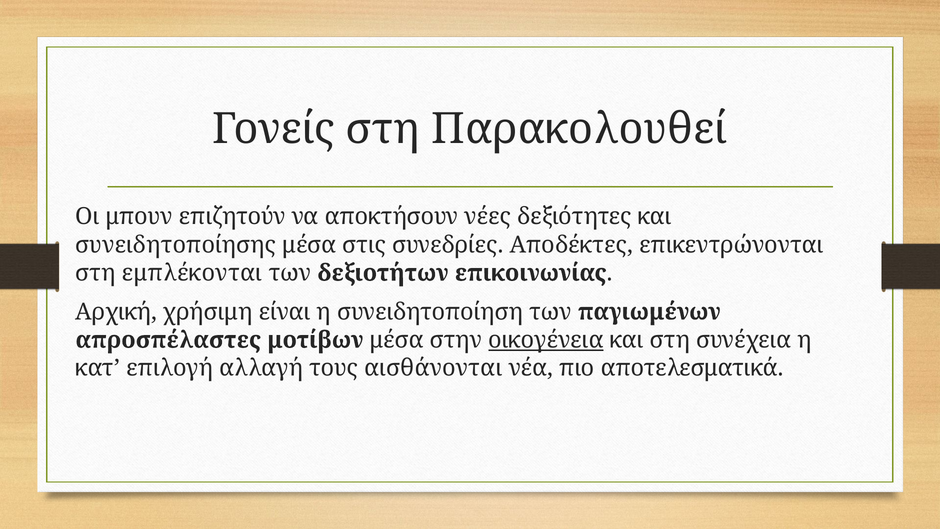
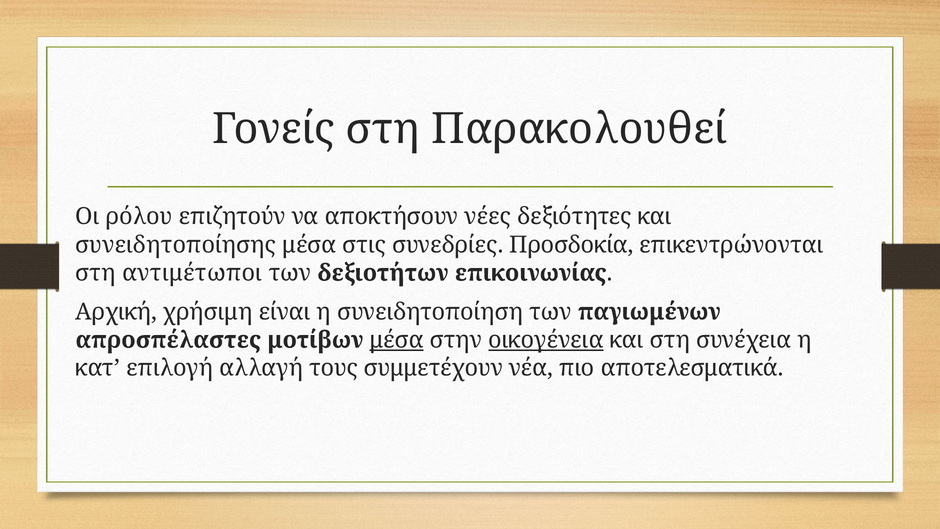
μπουν: μπουν -> ρόλου (139, 216)
Αποδέκτες: Αποδέκτες -> Προσδοκία (572, 245)
εμπλέκονται: εμπλέκονται -> αντιμέτωποι (192, 273)
μέσα underline: none -> present (397, 340)
αισθάνονται: αισθάνονται -> συμμετέχουν (433, 368)
